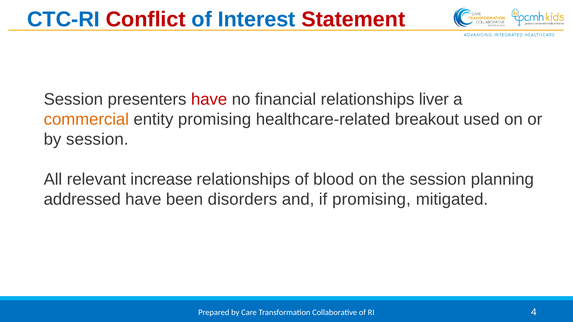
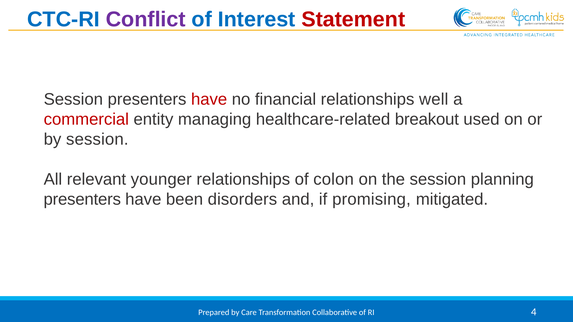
Conflict colour: red -> purple (146, 19)
liver: liver -> well (434, 99)
commercial colour: orange -> red (86, 119)
entity promising: promising -> managing (215, 119)
increase: increase -> younger (161, 179)
blood: blood -> colon (334, 179)
addressed: addressed -> presenters (82, 199)
